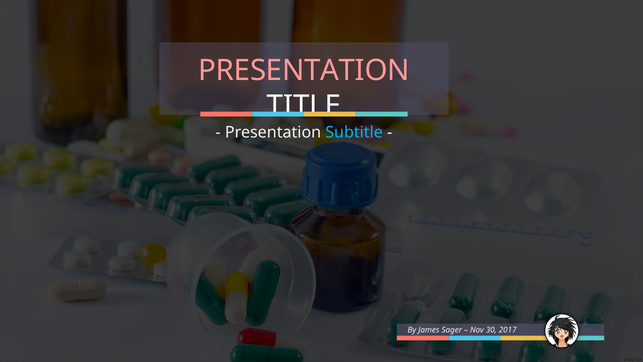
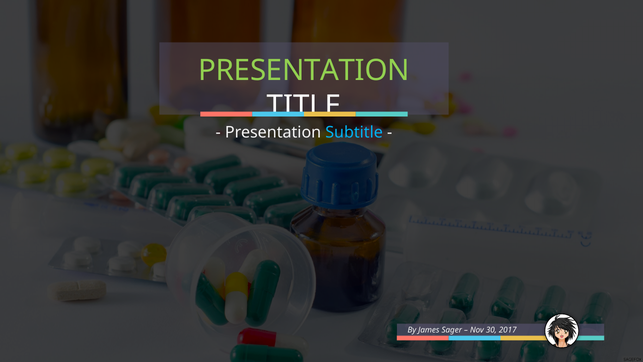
PRESENTATION colour: pink -> light green (304, 71)
